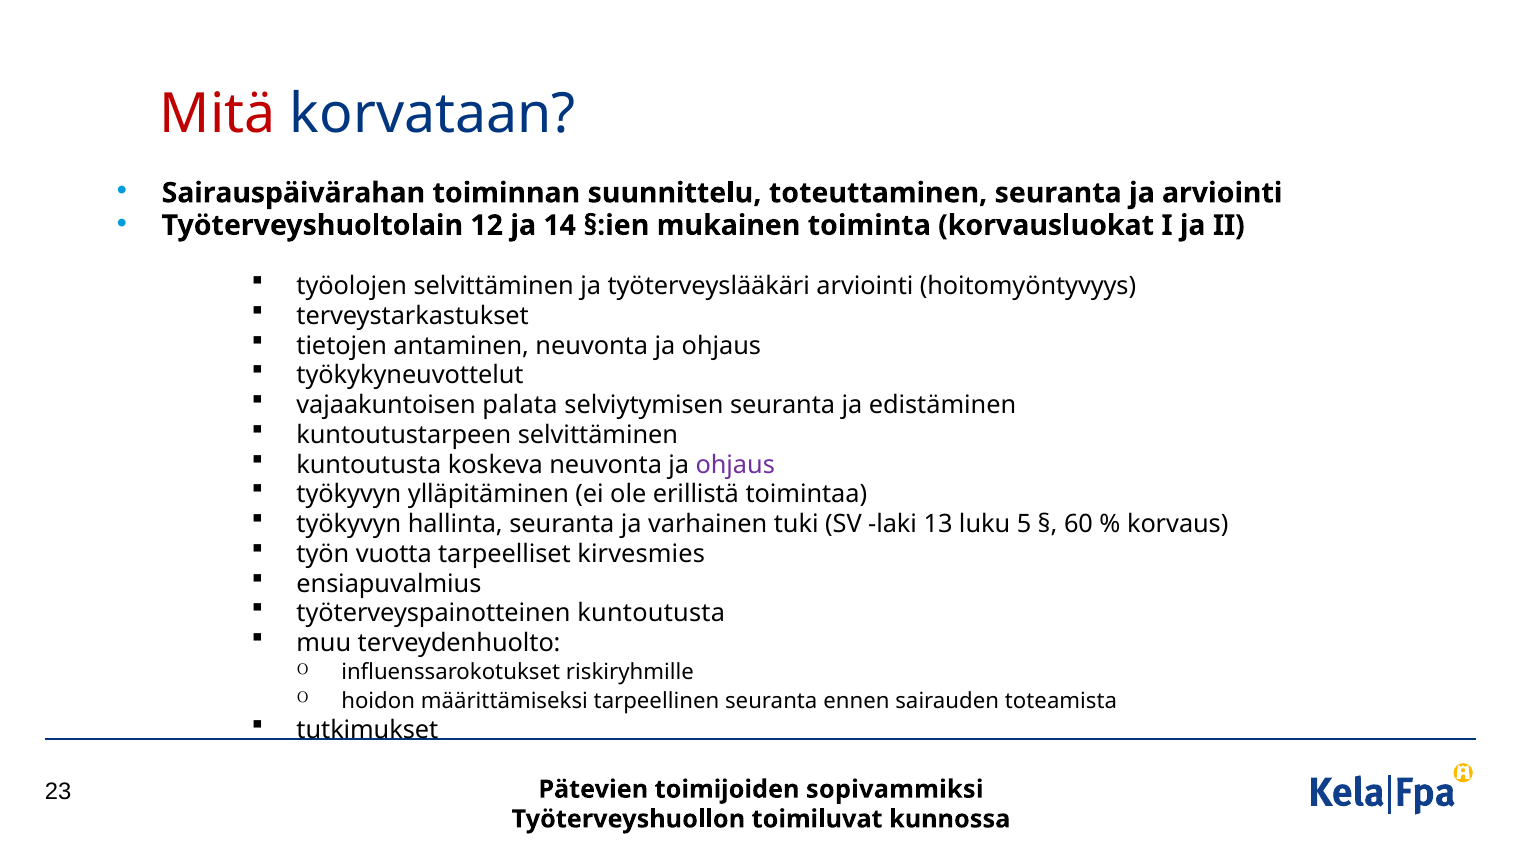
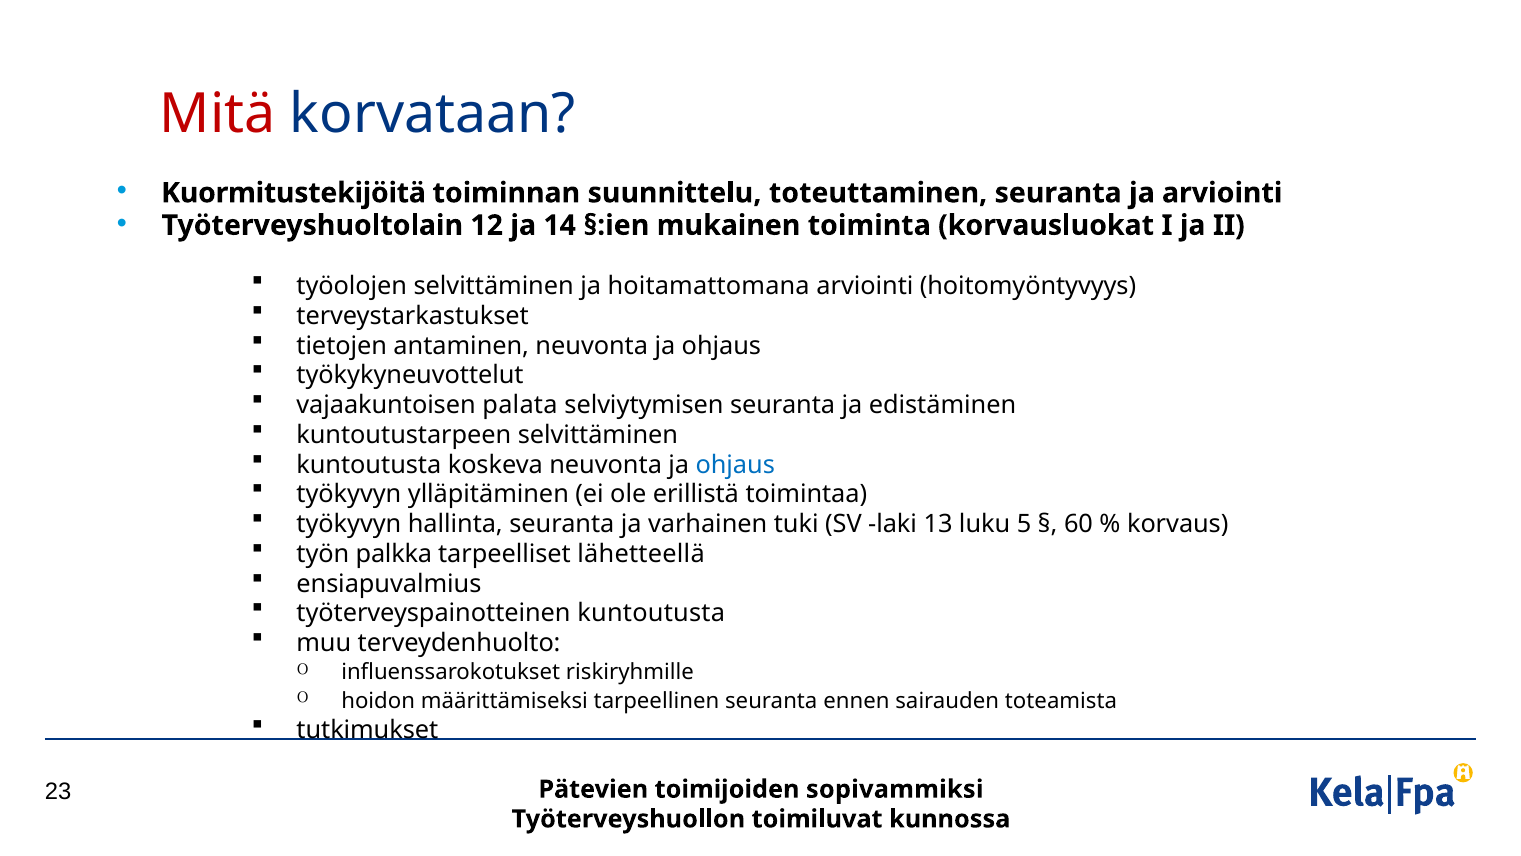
Sairauspäivärahan: Sairauspäivärahan -> Kuormitustekijöitä (294, 193)
työterveyslääkäri: työterveyslääkäri -> hoitamattomana (709, 286)
ohjaus colour: purple -> blue (735, 465)
vuotta: vuotta -> palkka (394, 554)
kirvesmies: kirvesmies -> lähetteellä (641, 554)
